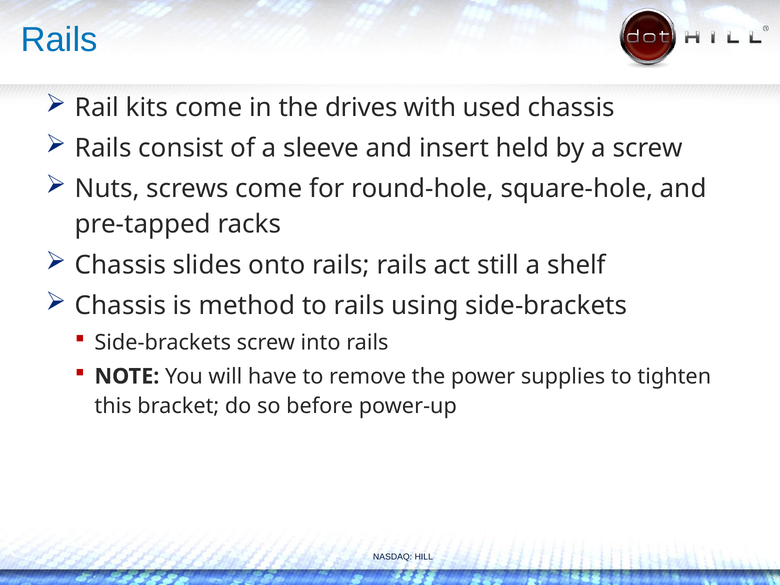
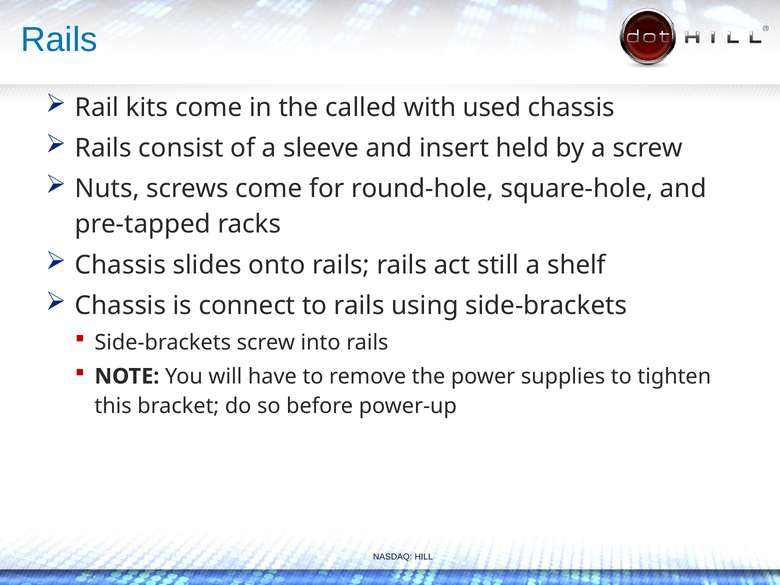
drives: drives -> called (361, 107)
method: method -> connect (247, 306)
